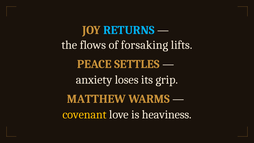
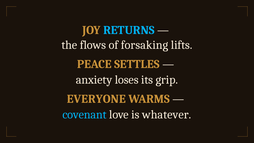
MATTHEW: MATTHEW -> EVERYONE (96, 99)
covenant colour: yellow -> light blue (85, 115)
heaviness: heaviness -> whatever (167, 115)
